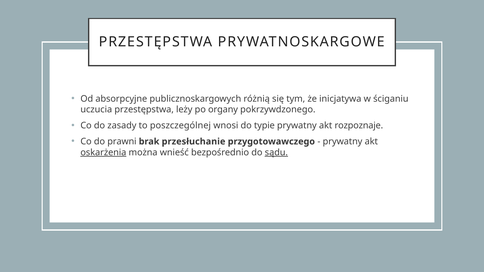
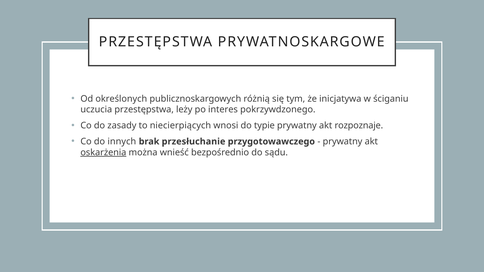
absorpcyjne: absorpcyjne -> określonych (121, 99)
organy: organy -> interes (223, 110)
poszczególnej: poszczególnej -> niecierpiących (180, 126)
prawni: prawni -> innych (122, 142)
sądu underline: present -> none (276, 153)
